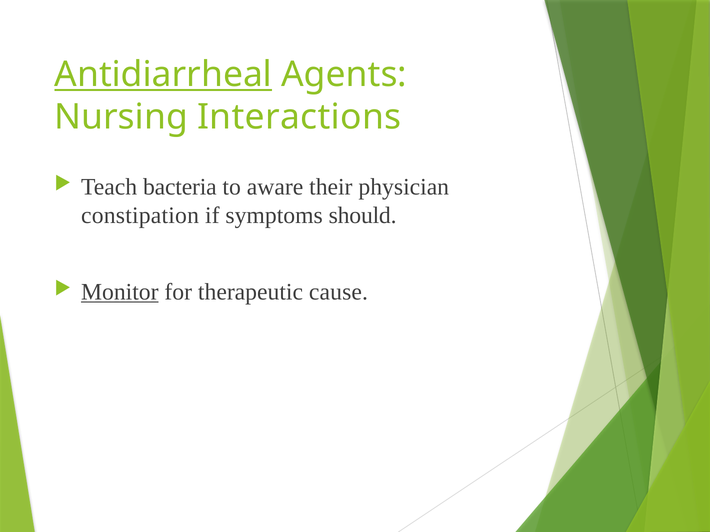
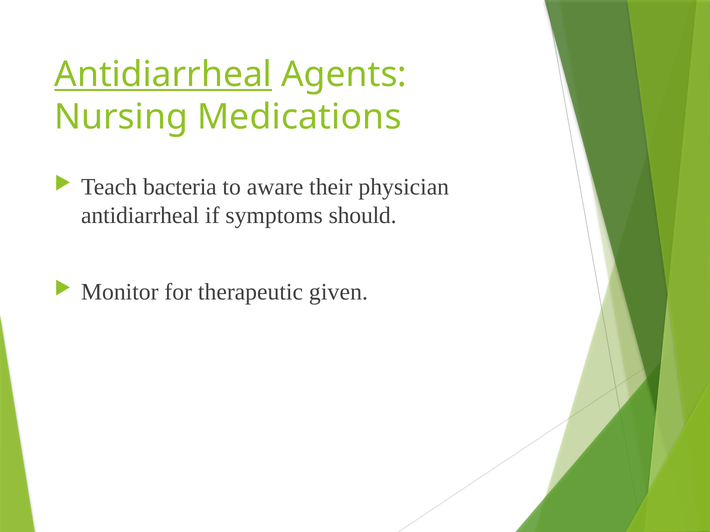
Interactions: Interactions -> Medications (299, 117)
constipation: constipation -> antidiarrheal (140, 216)
Monitor underline: present -> none (120, 292)
cause: cause -> given (338, 292)
